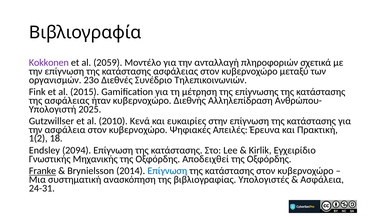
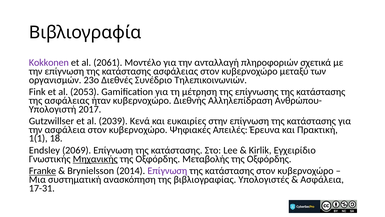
2059: 2059 -> 2061 (108, 62)
2015: 2015 -> 2053 (85, 92)
2025: 2025 -> 2017 (90, 109)
2010: 2010 -> 2039 (113, 121)
1(2: 1(2 -> 1(1 (38, 138)
2094: 2094 -> 2069 (77, 150)
Μηχανικής underline: none -> present (95, 159)
Αποδειχθεί: Αποδειχθεί -> Μεταβολής (206, 159)
Επίγνωση colour: blue -> purple (167, 171)
24-31: 24-31 -> 17-31 (42, 188)
